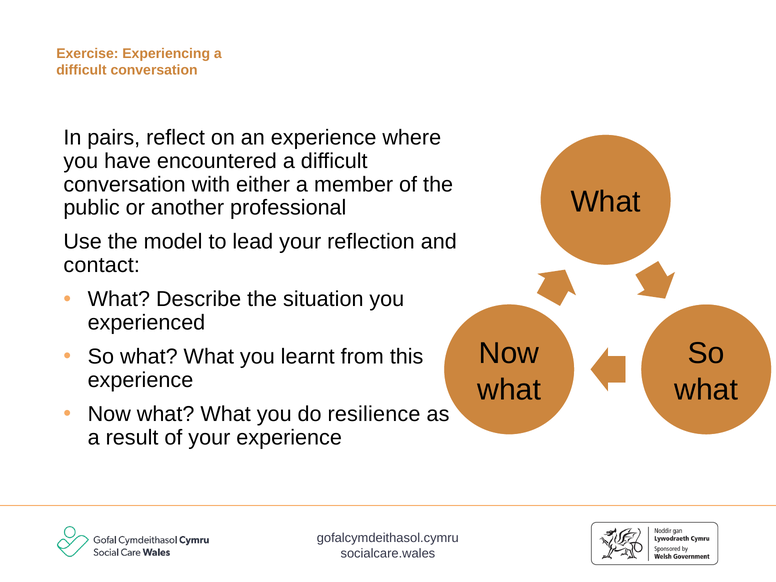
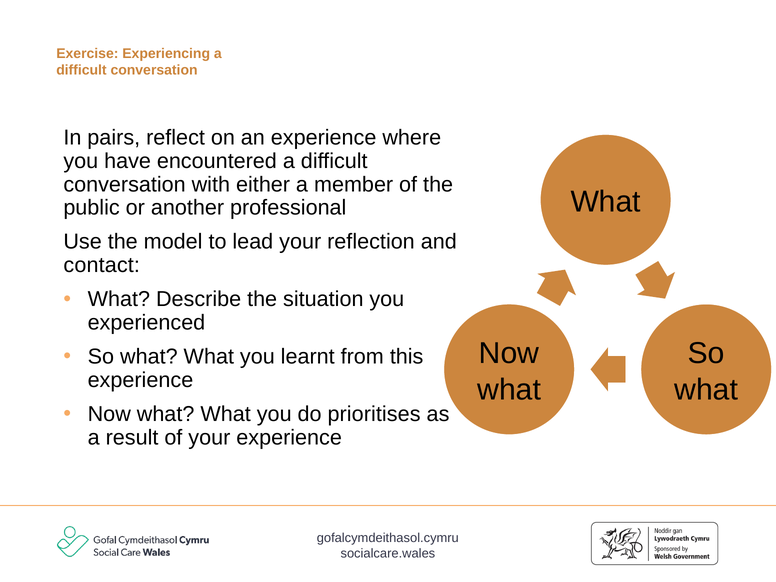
resilience: resilience -> prioritises (374, 414)
